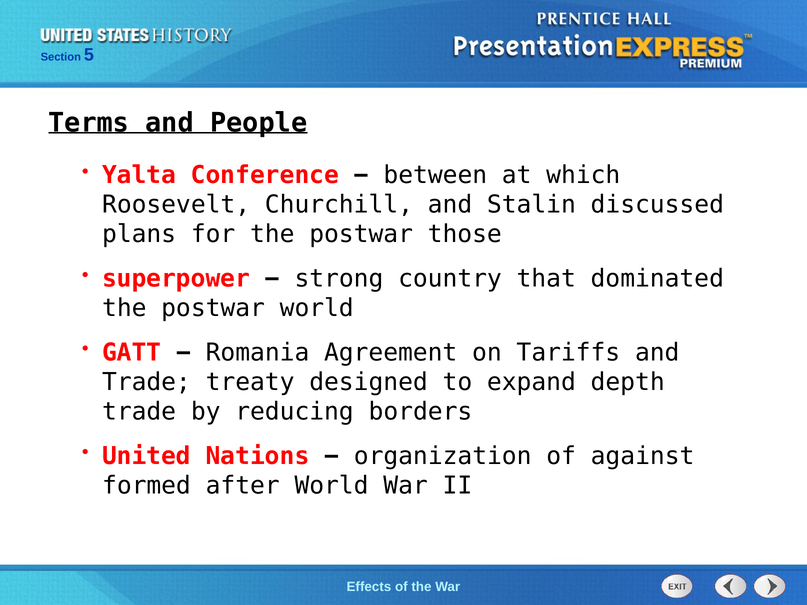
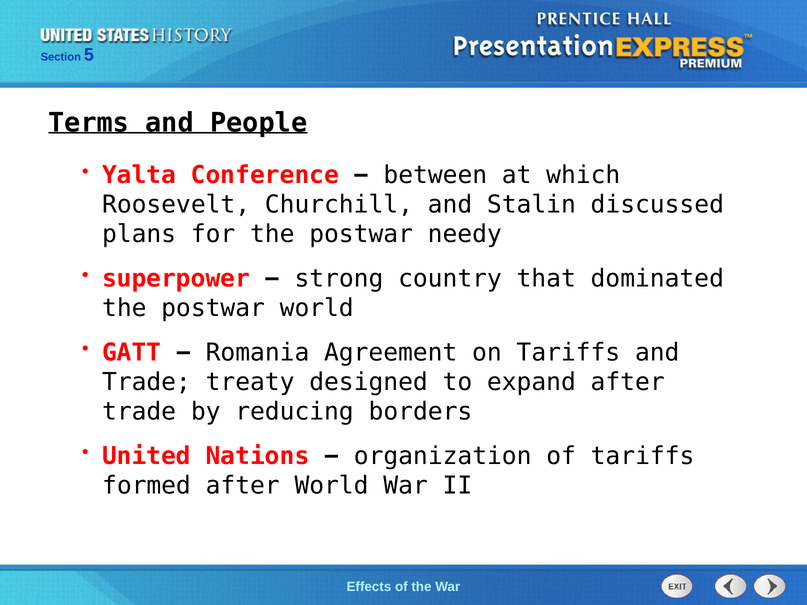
those: those -> needy (465, 234)
expand depth: depth -> after (628, 382)
of against: against -> tariffs (643, 456)
